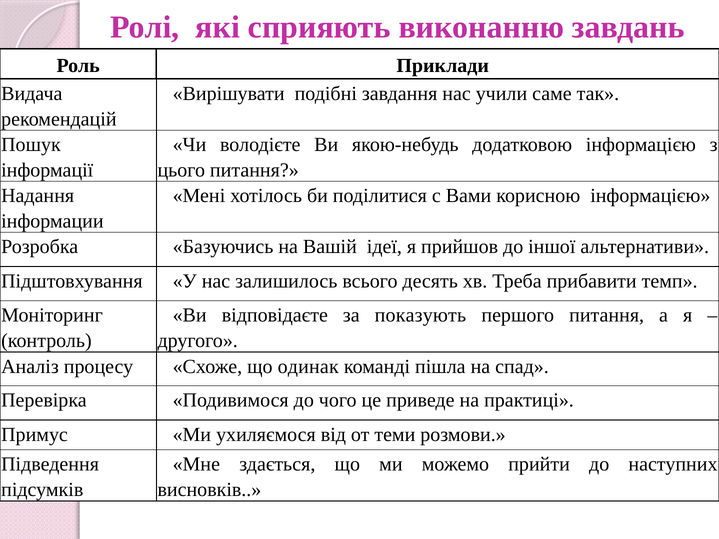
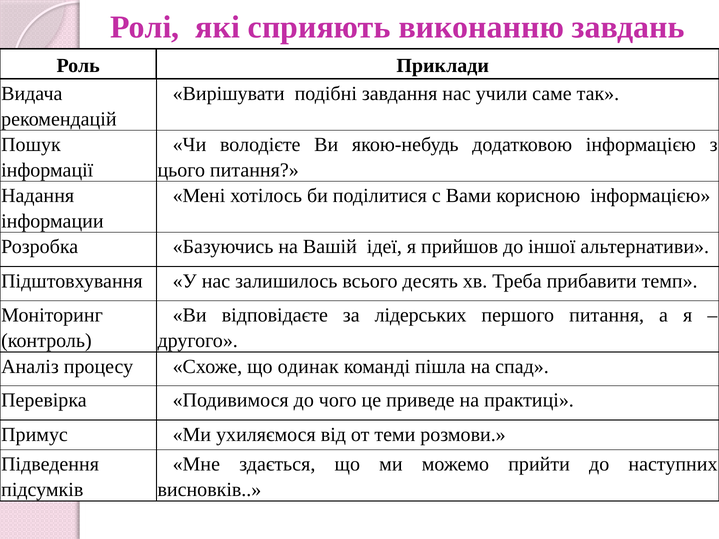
показують: показують -> лідерських (421, 315)
